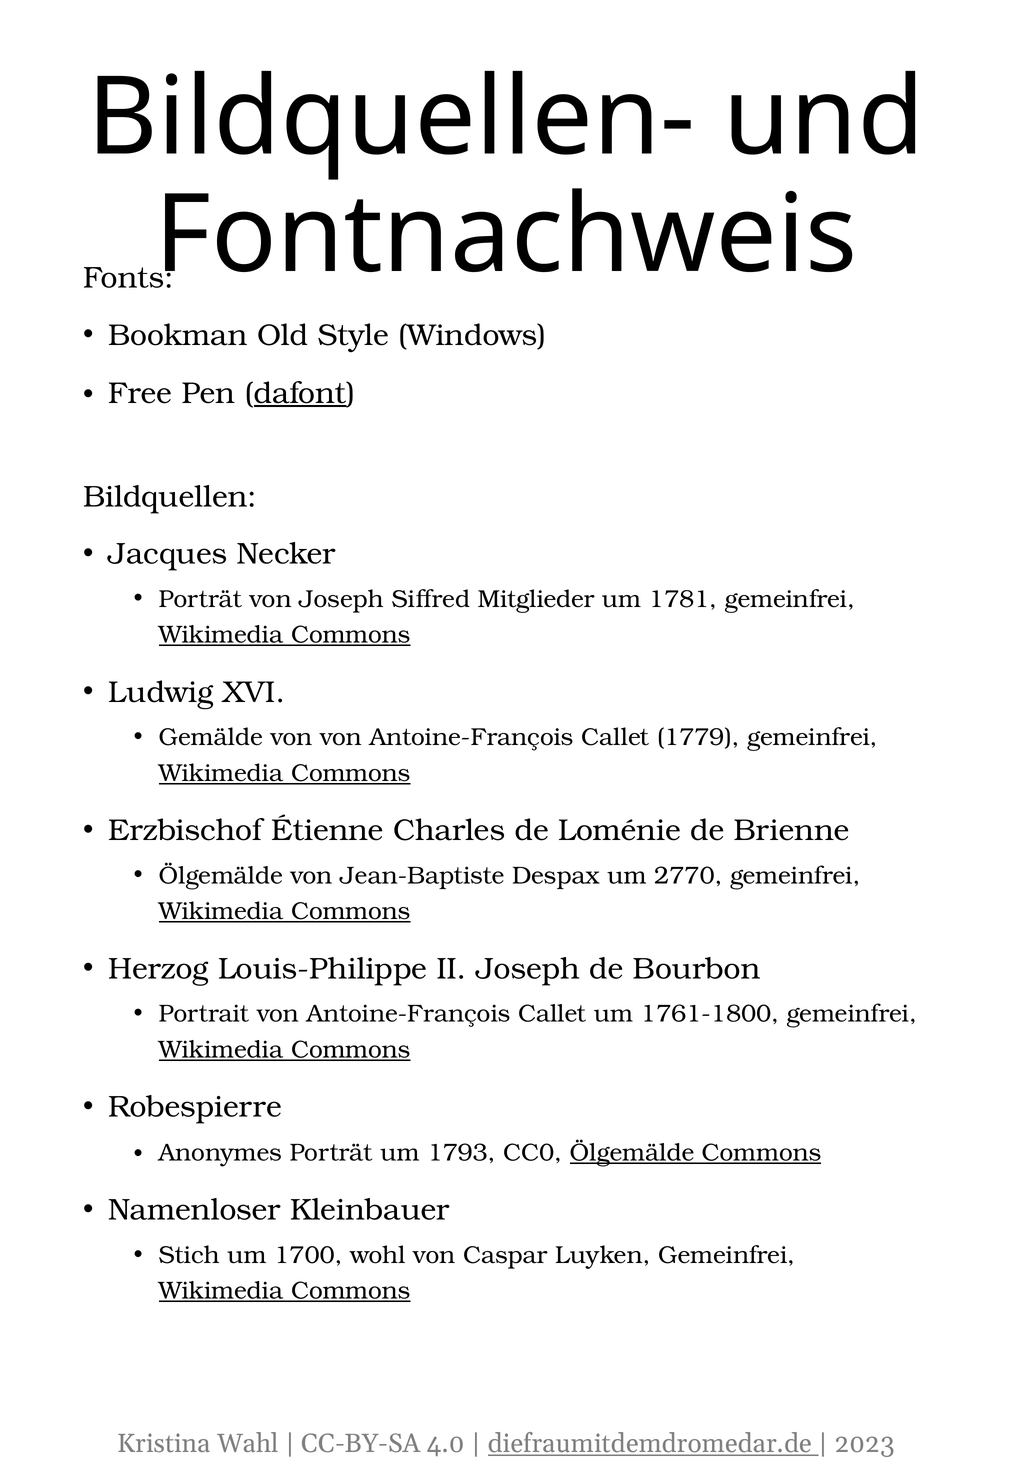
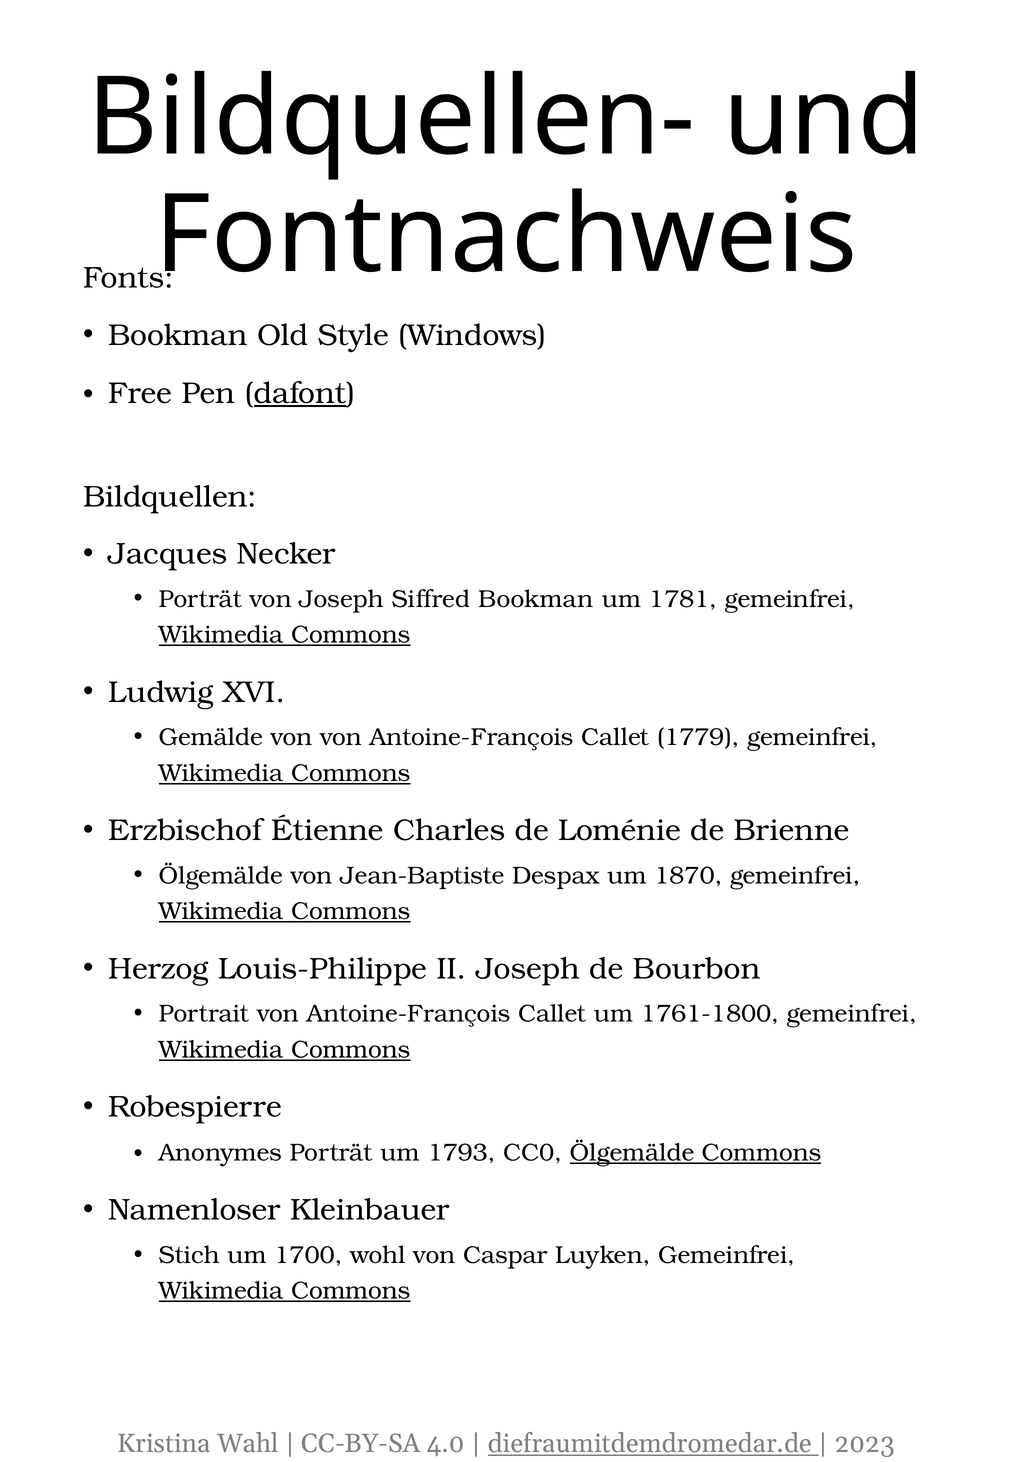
Siffred Mitglieder: Mitglieder -> Bookman (536, 599)
2770: 2770 -> 1870 (688, 875)
